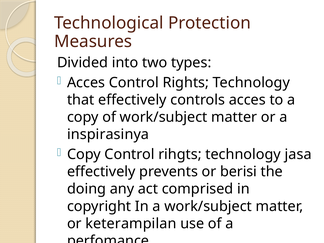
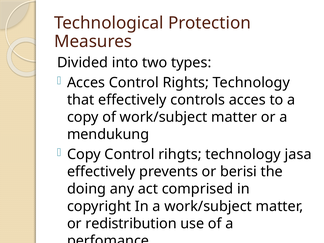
inspirasinya: inspirasinya -> mendukung (108, 134)
keterampilan: keterampilan -> redistribution (131, 224)
